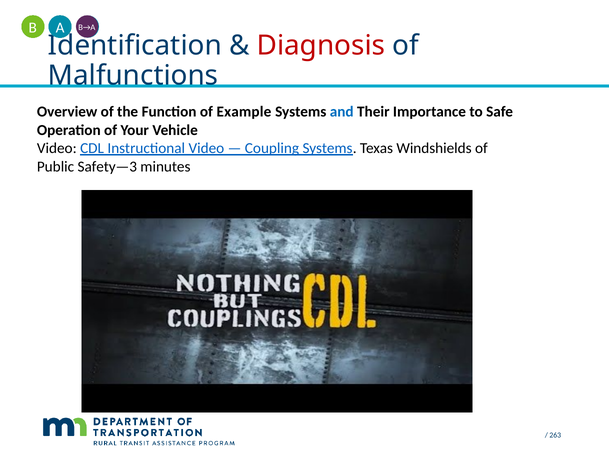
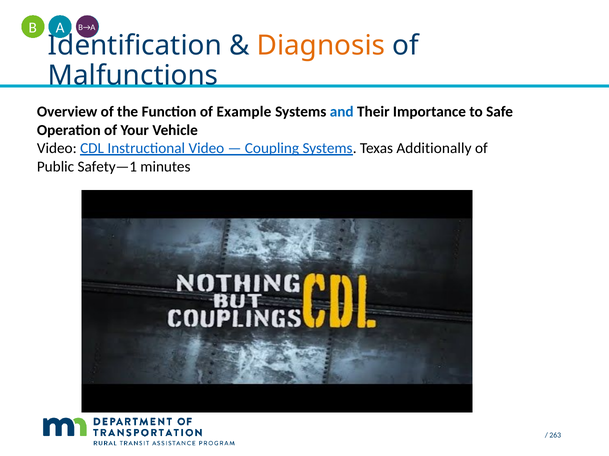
Diagnosis colour: red -> orange (321, 46)
Windshields: Windshields -> Additionally (434, 149)
Safety—3: Safety—3 -> Safety—1 (107, 167)
